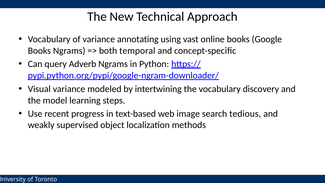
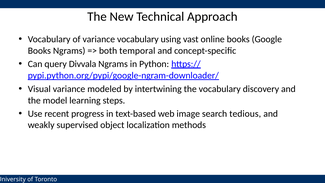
variance annotating: annotating -> vocabulary (138, 39)
Adverb: Adverb -> Divvala (83, 64)
